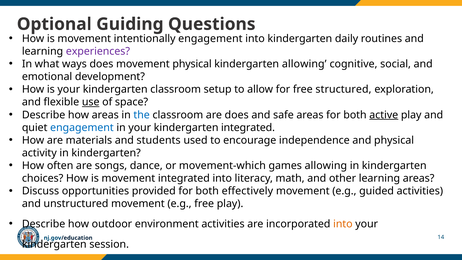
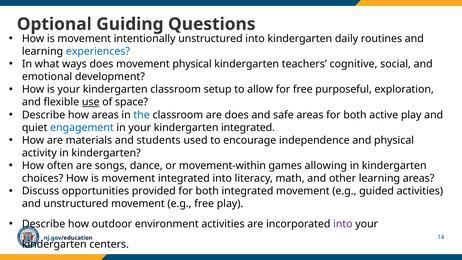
intentionally engagement: engagement -> unstructured (210, 39)
experiences colour: purple -> blue (98, 51)
kindergarten allowing: allowing -> teachers (304, 64)
structured: structured -> purposeful (344, 89)
active underline: present -> none (384, 115)
movement-which: movement-which -> movement-within (222, 166)
both effectively: effectively -> integrated (247, 191)
into colour: orange -> purple (343, 224)
session: session -> centers (109, 244)
